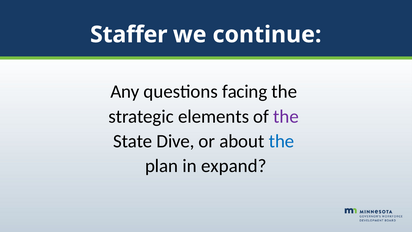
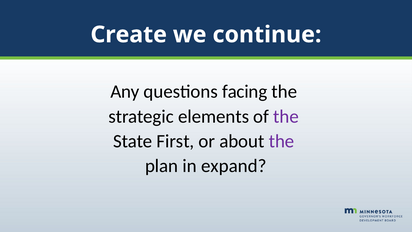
Staffer: Staffer -> Create (129, 35)
Dive: Dive -> First (175, 141)
the colour: blue -> purple (282, 141)
